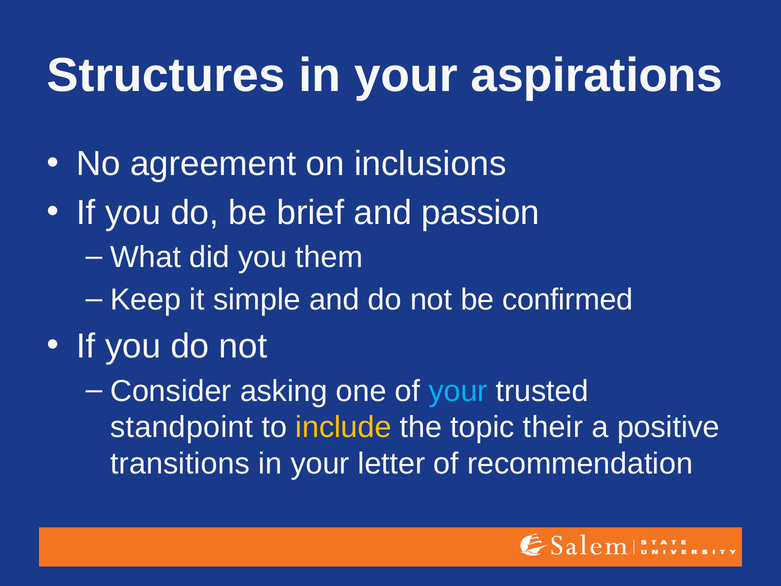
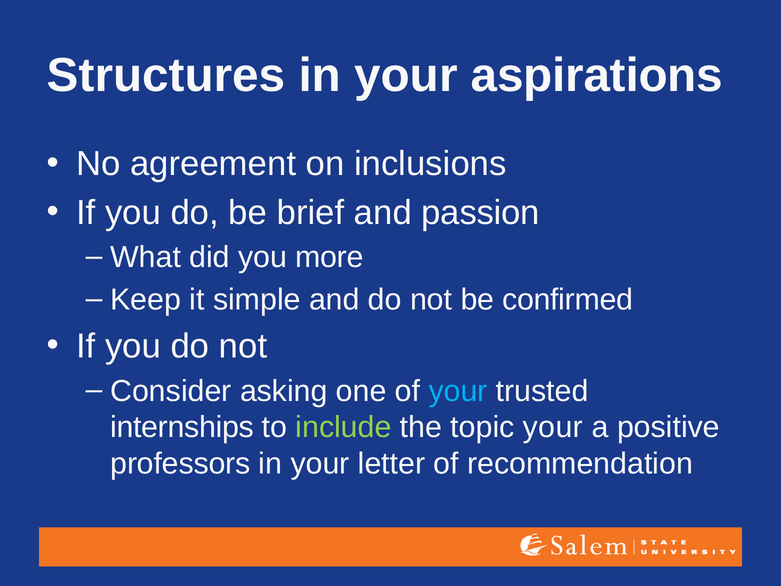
them: them -> more (329, 257)
standpoint: standpoint -> internships (182, 427)
include colour: yellow -> light green (344, 427)
topic their: their -> your (553, 427)
transitions: transitions -> professors (180, 464)
